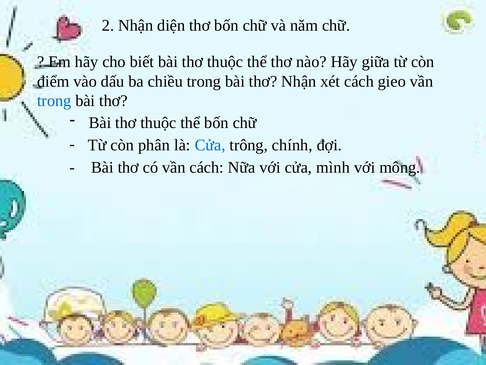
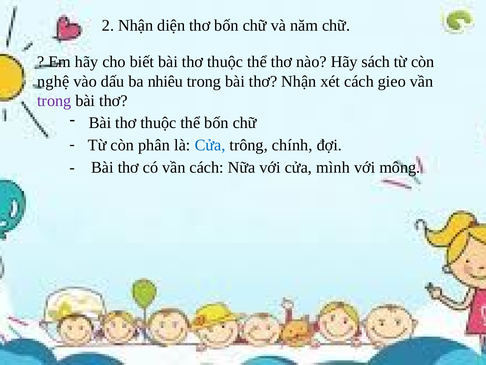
giữa: giữa -> sách (376, 62)
điểm: điểm -> nghệ (53, 81)
chiều: chiều -> nhiêu (165, 81)
trong colour: blue -> purple (54, 101)
